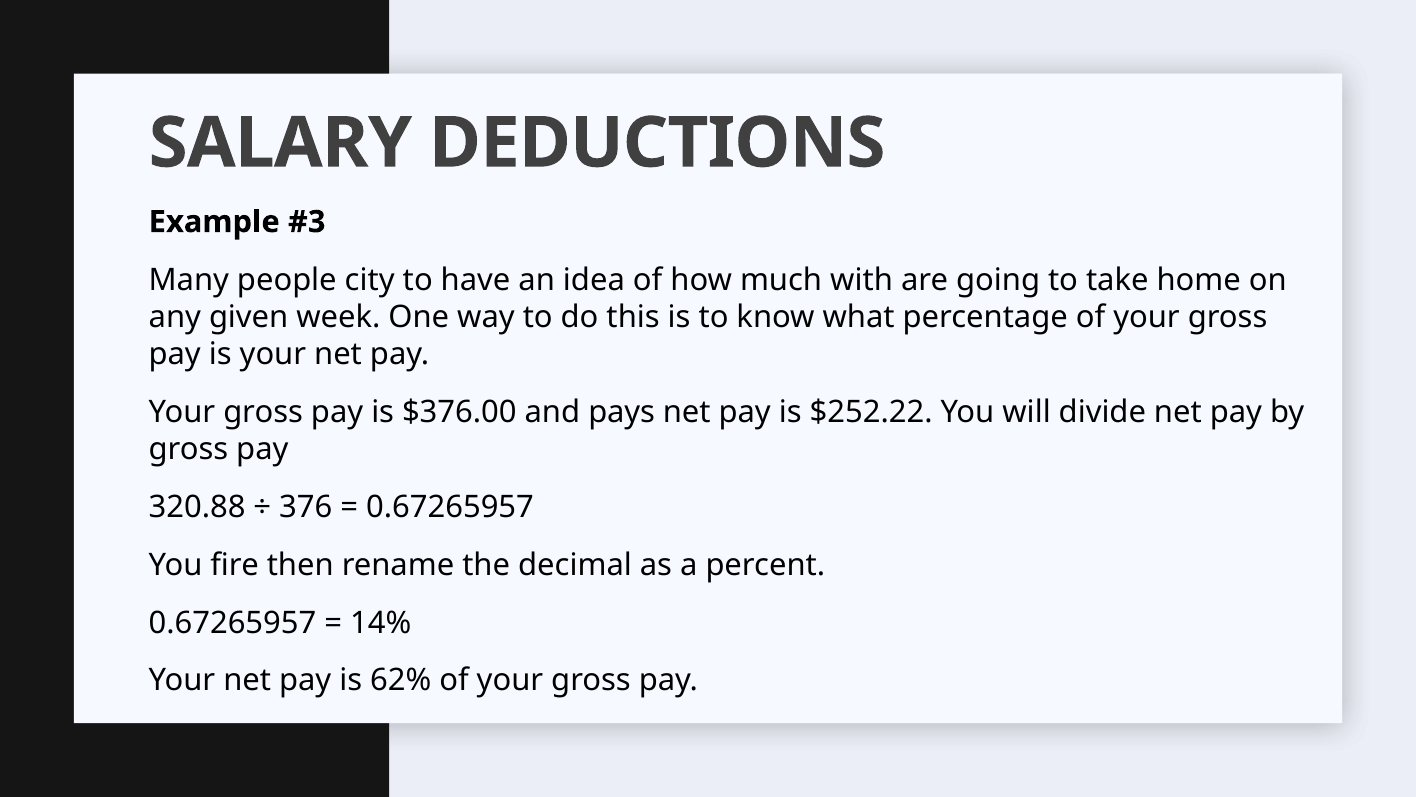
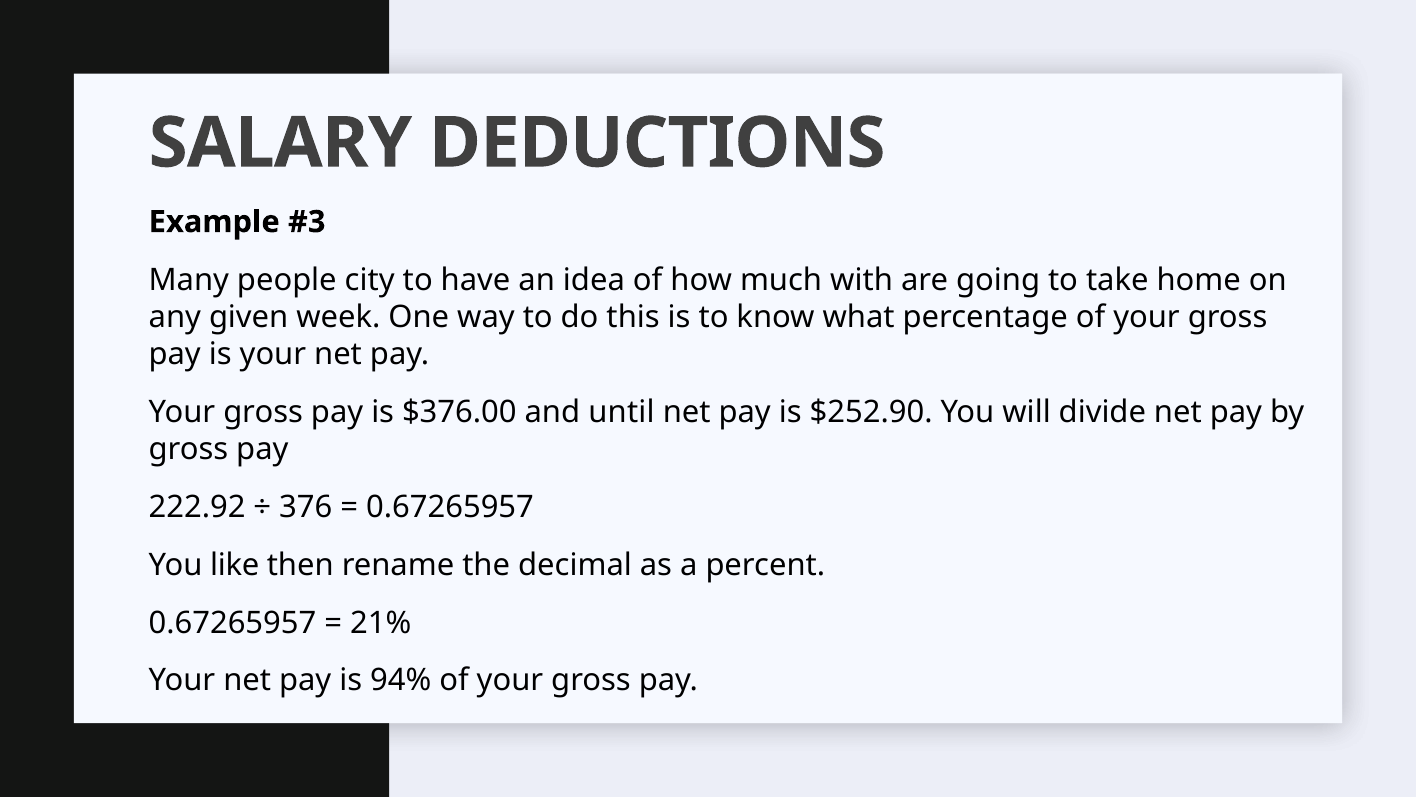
pays: pays -> until (621, 412)
$252.22: $252.22 -> $252.90 (871, 412)
320.88: 320.88 -> 222.92 (197, 507)
fire: fire -> like (235, 565)
14%: 14% -> 21% (381, 622)
62%: 62% -> 94% (401, 680)
